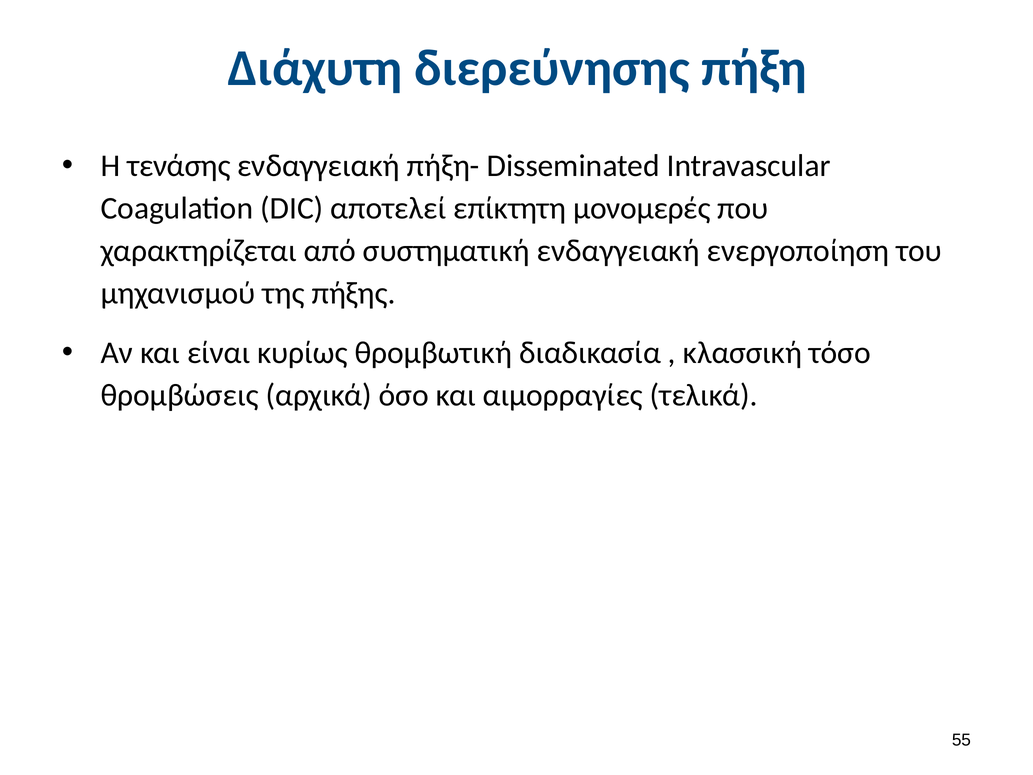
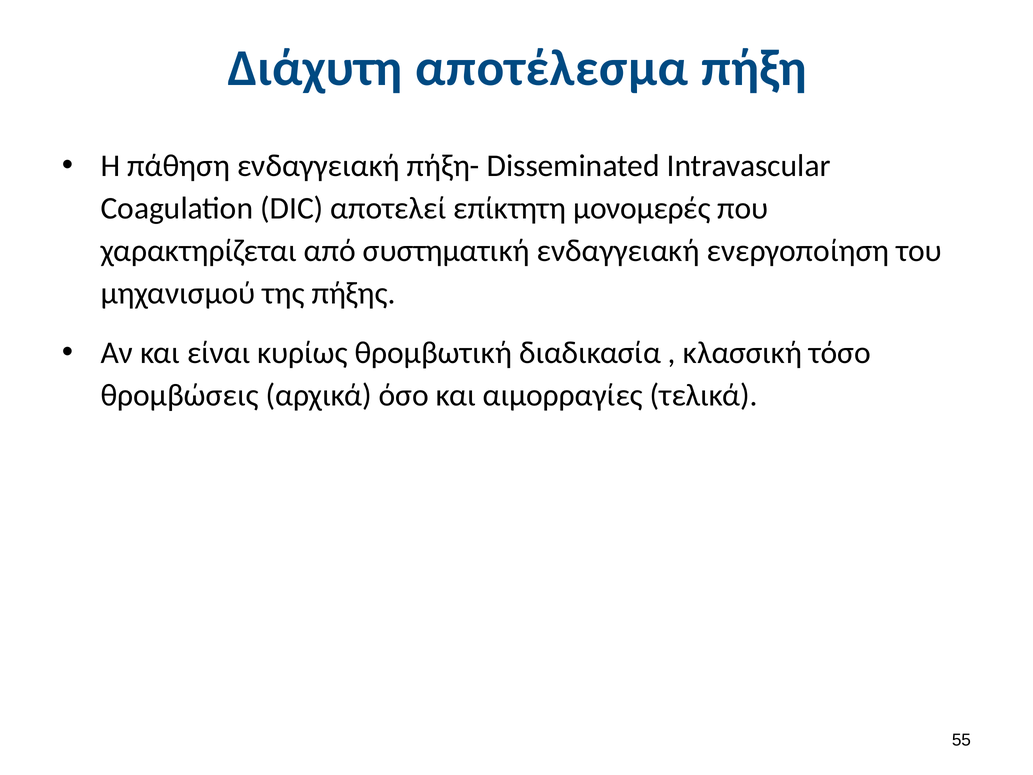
διερεύνησης: διερεύνησης -> αποτέλεσμα (552, 68)
τενάσης: τενάσης -> πάθηση (179, 166)
